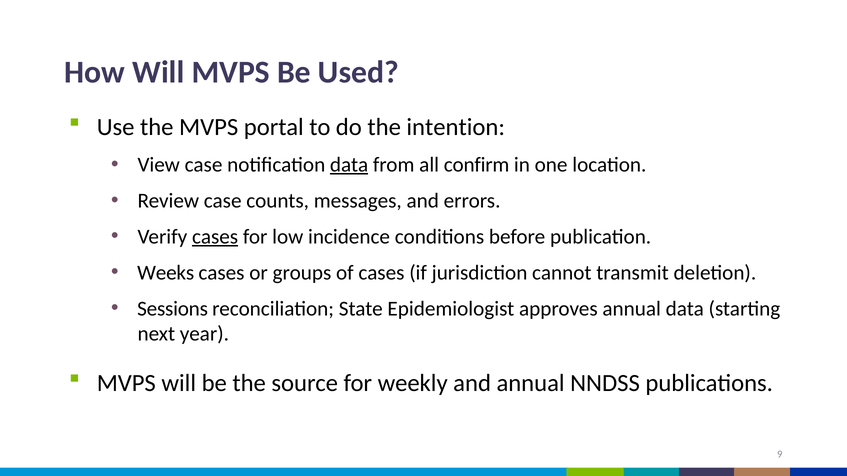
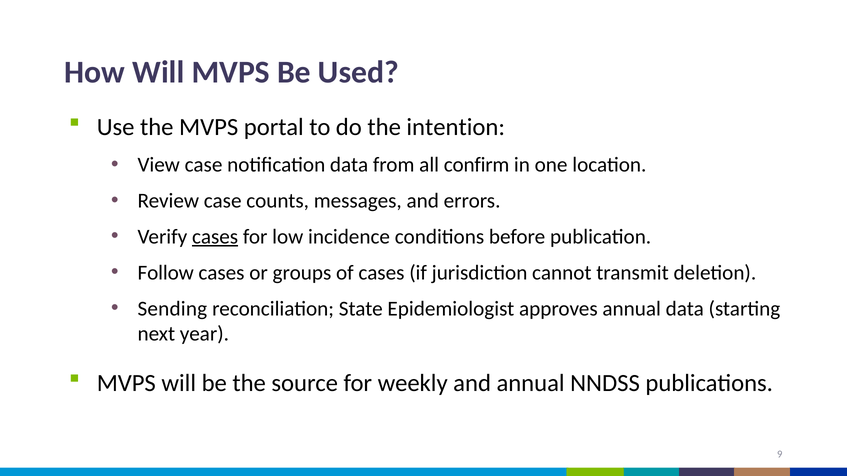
data underline: present -> none (349, 165)
Weeks: Weeks -> Follow (166, 273)
Sessions: Sessions -> Sending (172, 309)
